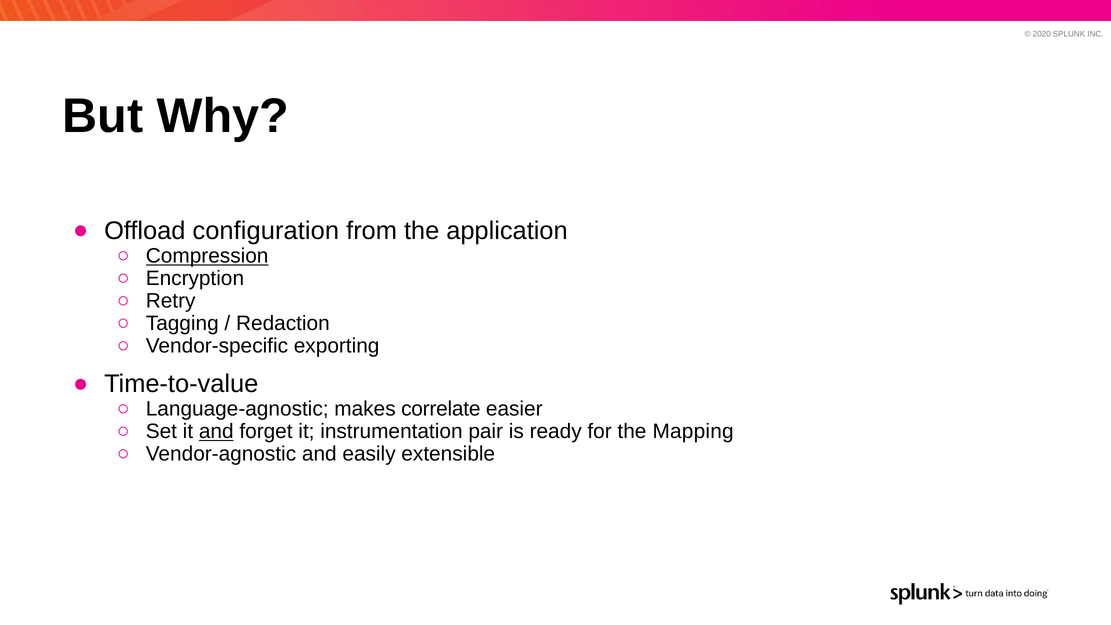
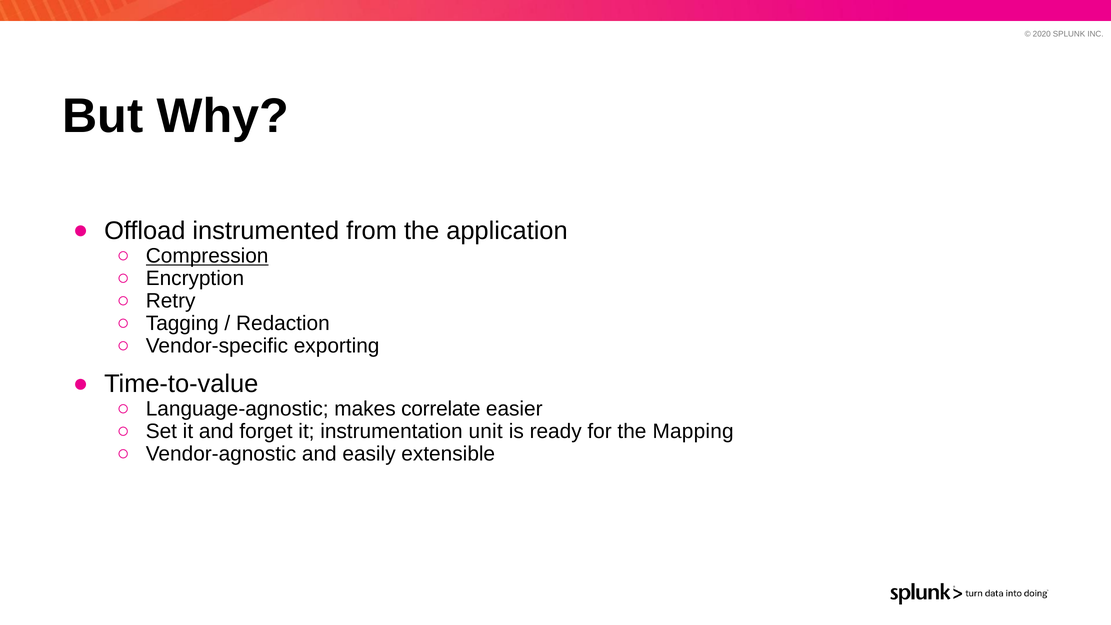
configuration: configuration -> instrumented (266, 231)
and underline: present -> none (216, 432)
pair: pair -> unit (486, 432)
